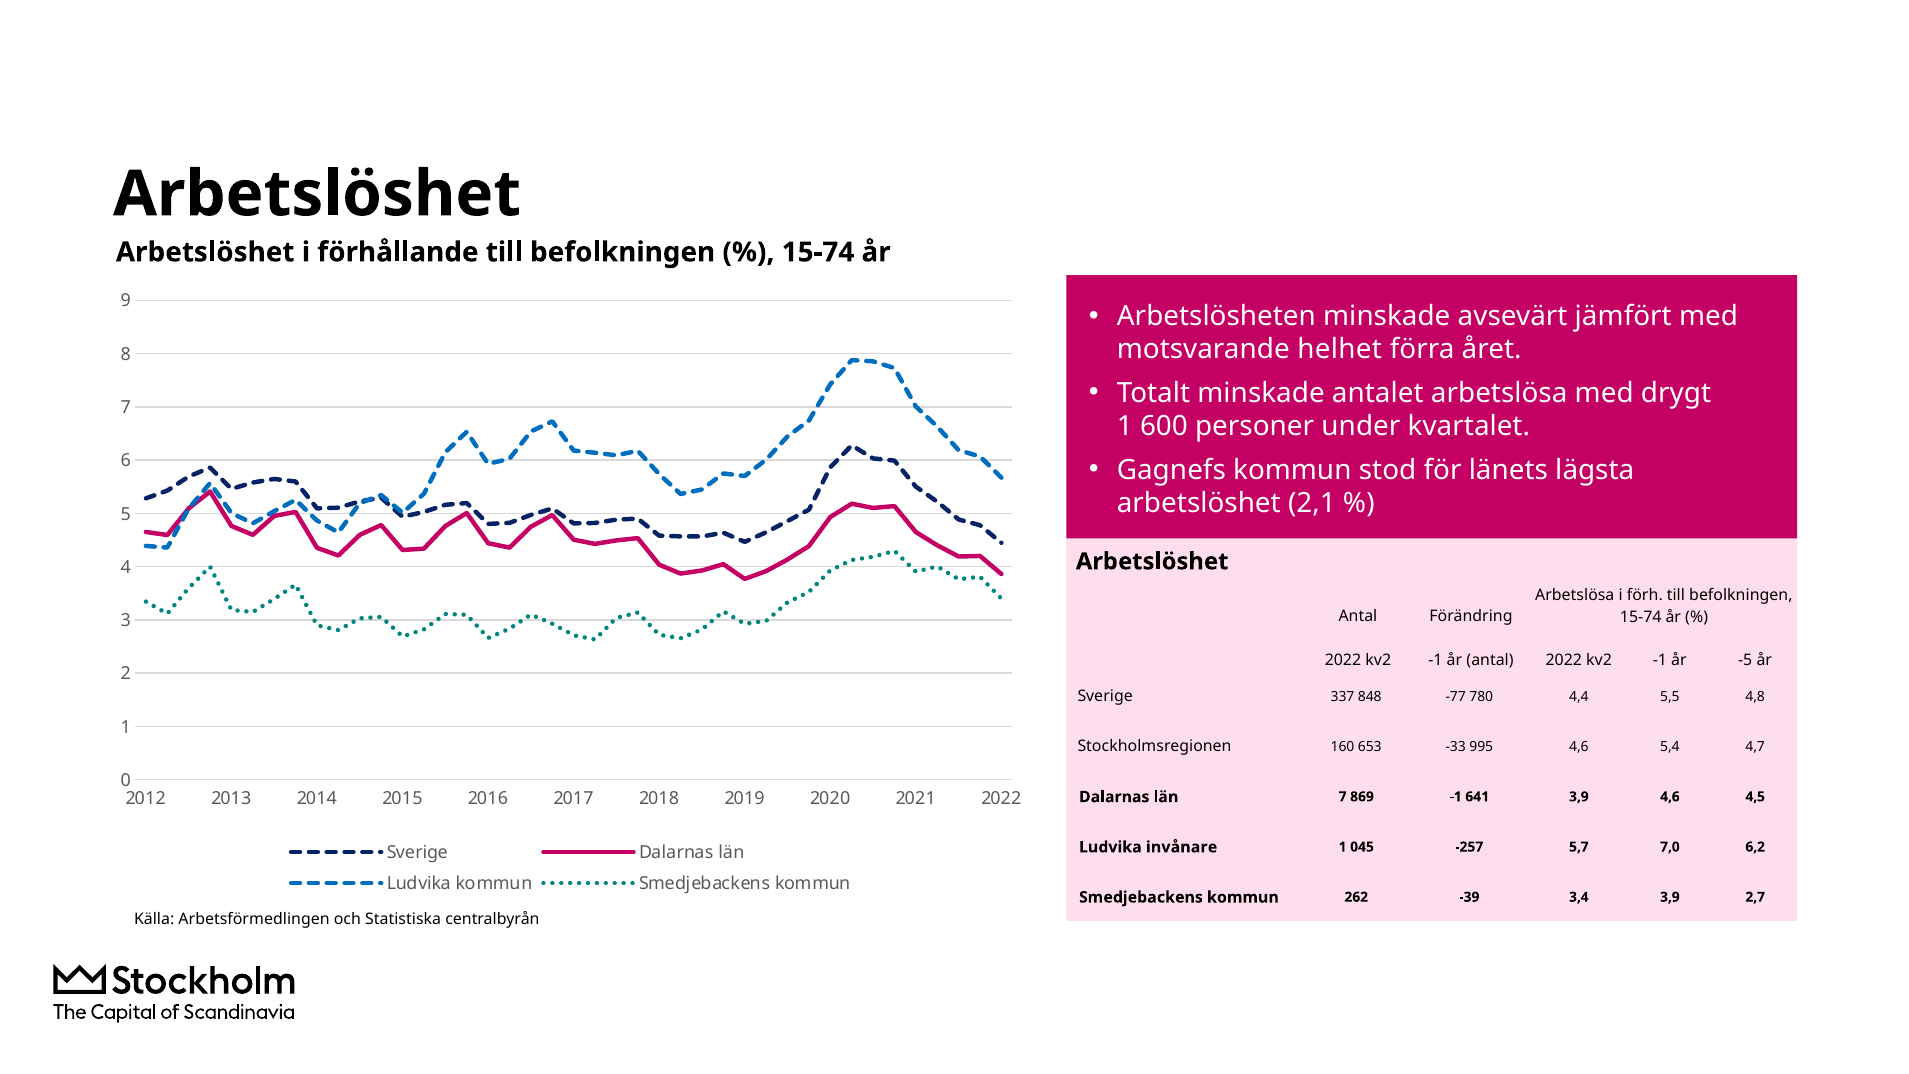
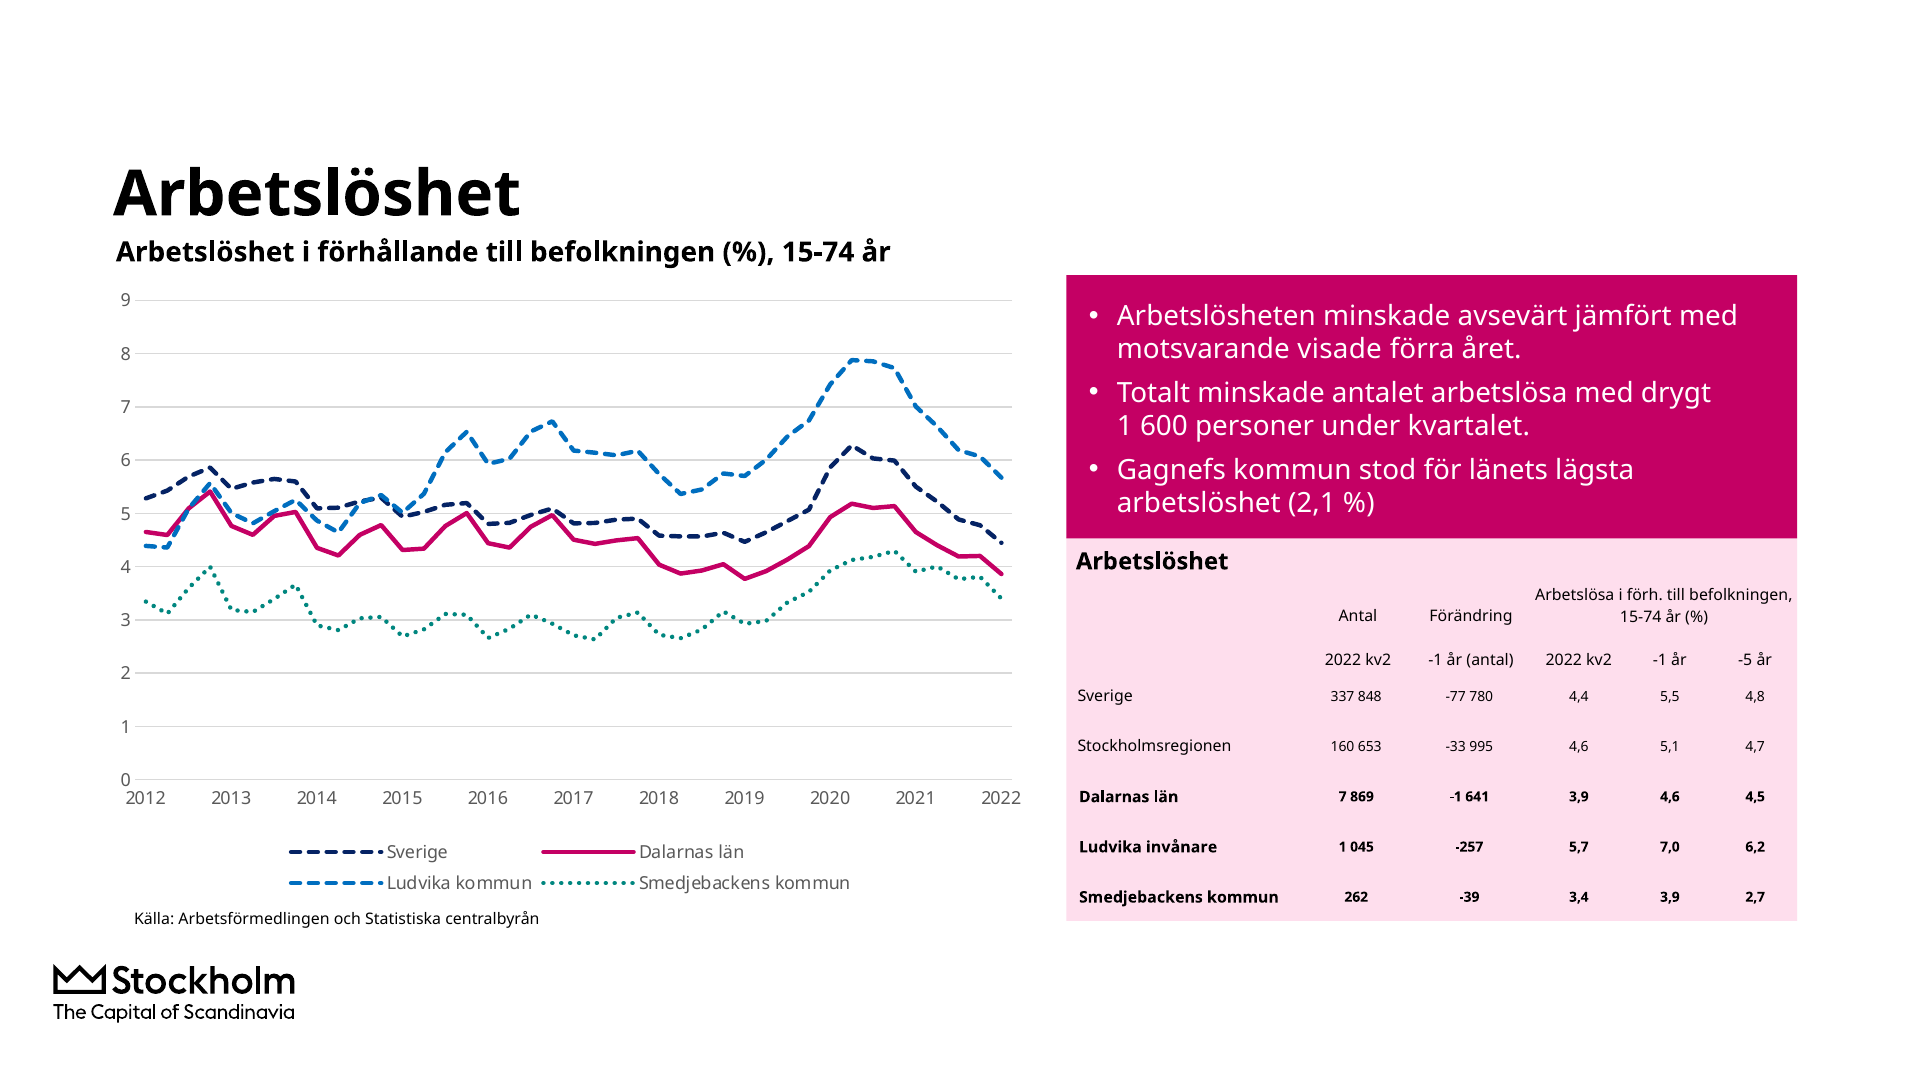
helhet: helhet -> visade (1340, 350)
5,4: 5,4 -> 5,1 (1670, 746)
